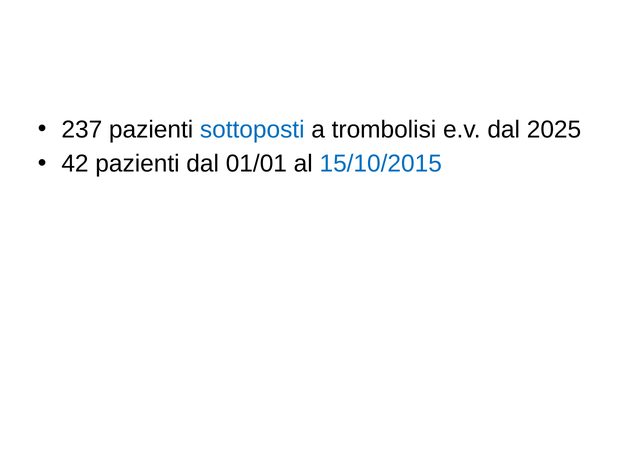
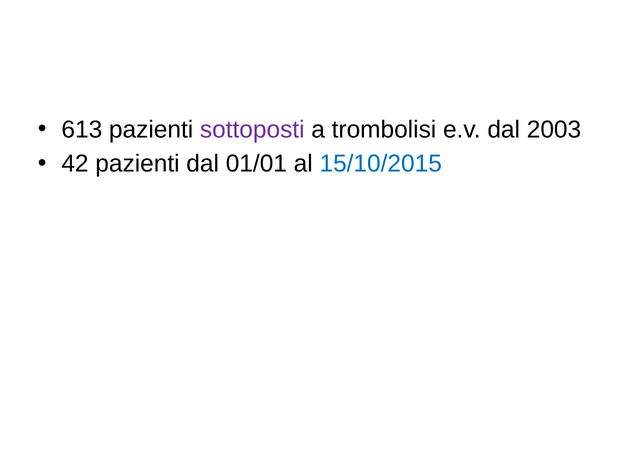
237: 237 -> 613 (82, 130)
sottoposti colour: blue -> purple (252, 130)
2025: 2025 -> 2003 (554, 130)
